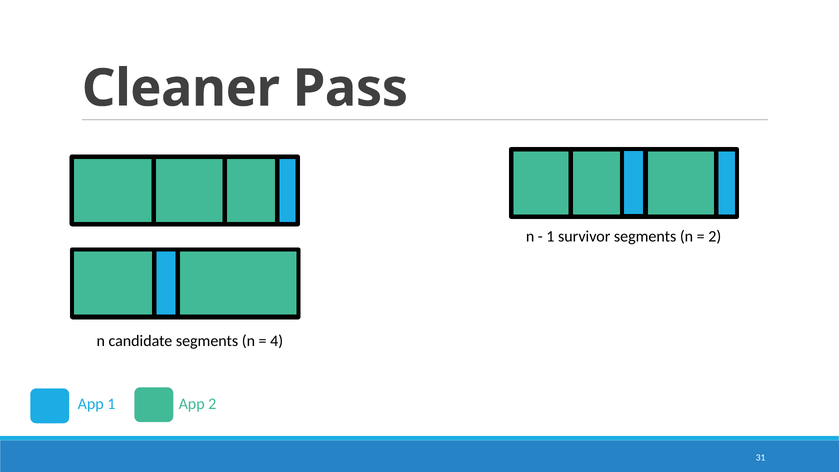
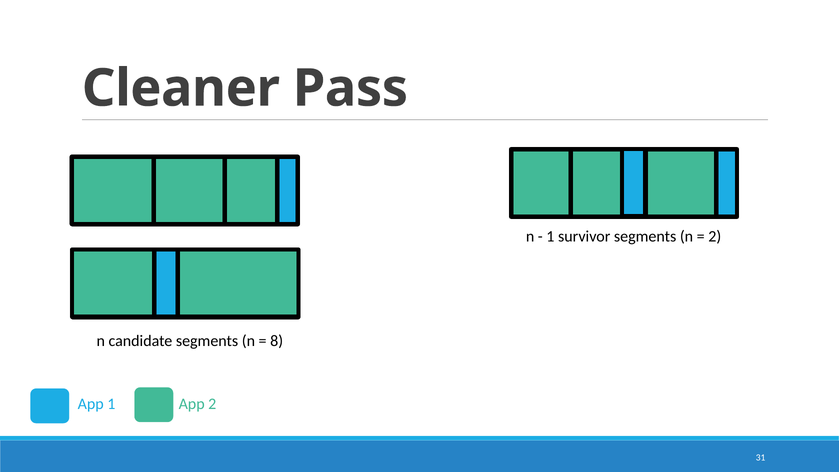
4: 4 -> 8 (277, 341)
